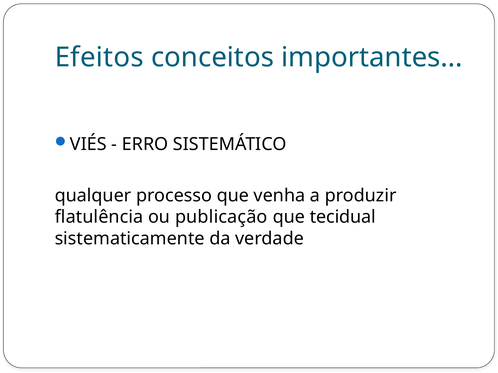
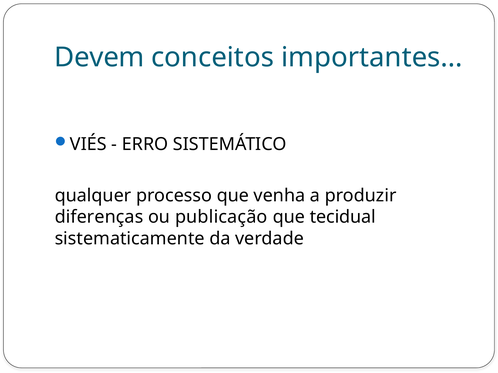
Efeitos: Efeitos -> Devem (99, 58)
flatulência: flatulência -> diferenças (99, 217)
